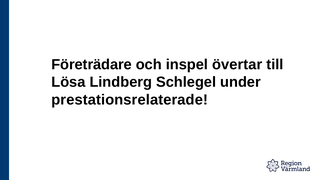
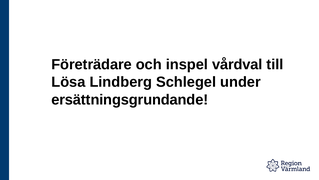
övertar: övertar -> vårdval (237, 64)
prestationsrelaterade: prestationsrelaterade -> ersättningsgrundande (130, 99)
